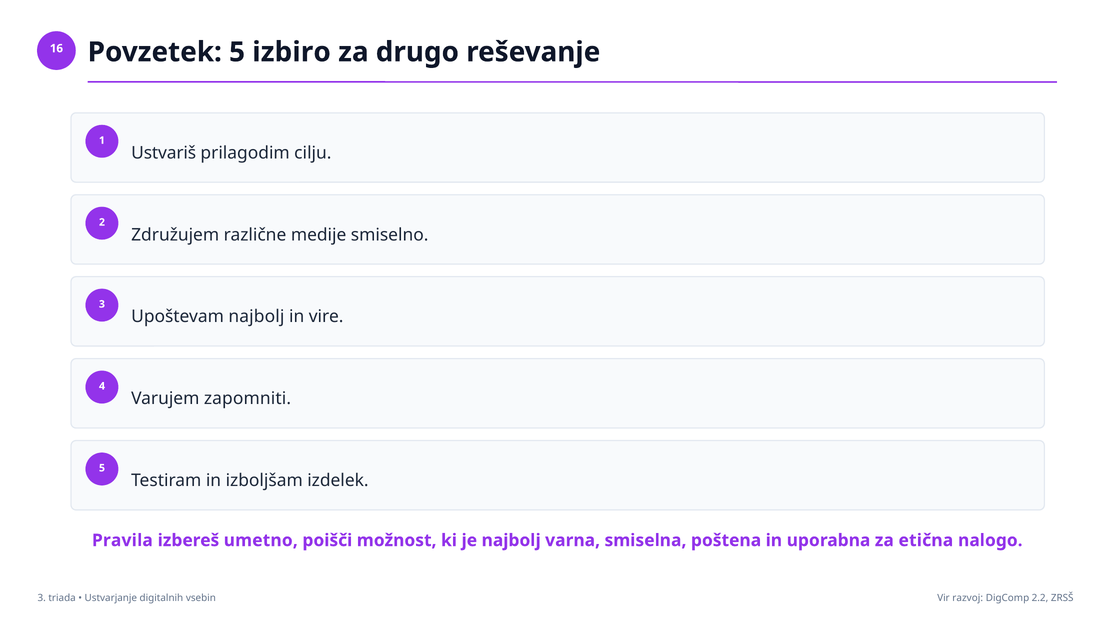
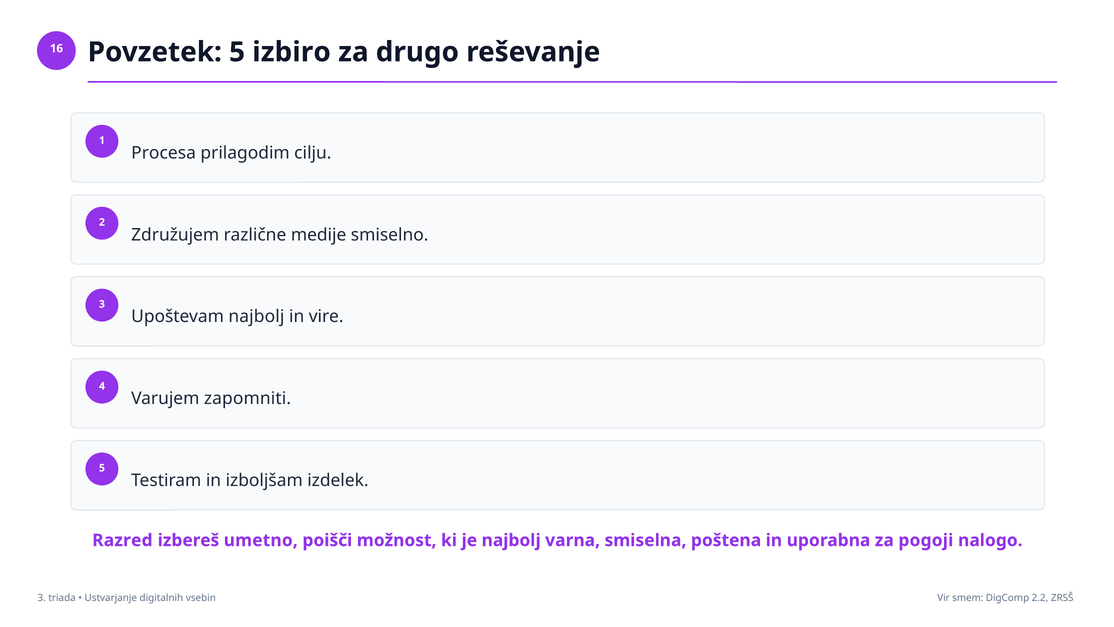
Ustvariš: Ustvariš -> Procesa (164, 153)
Pravila: Pravila -> Razred (122, 540)
etična: etična -> pogoji (926, 540)
razvoj: razvoj -> smem (968, 598)
